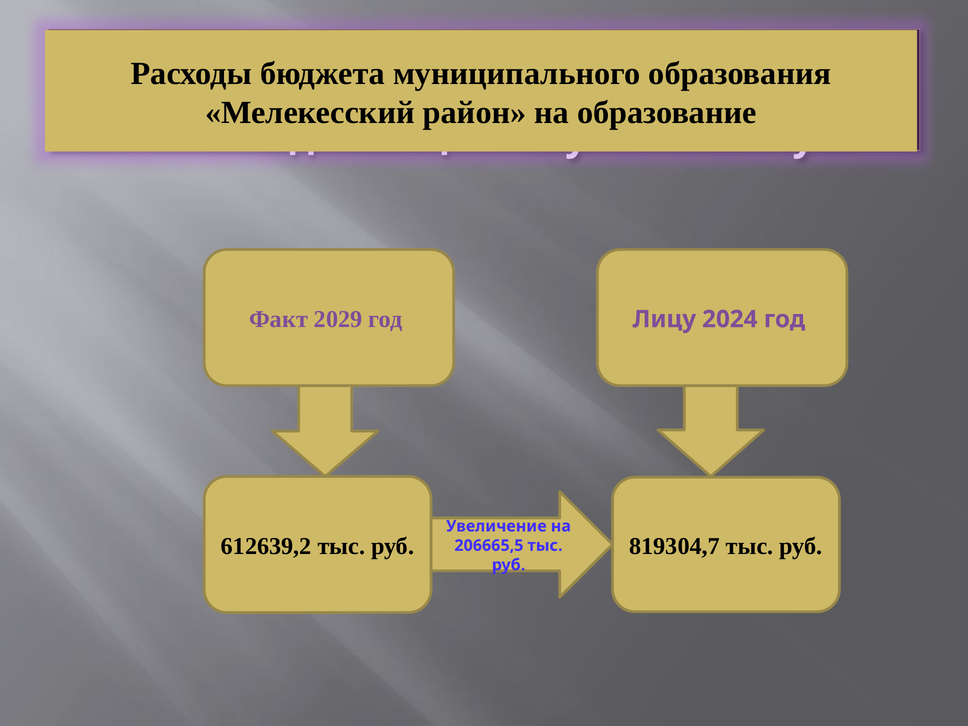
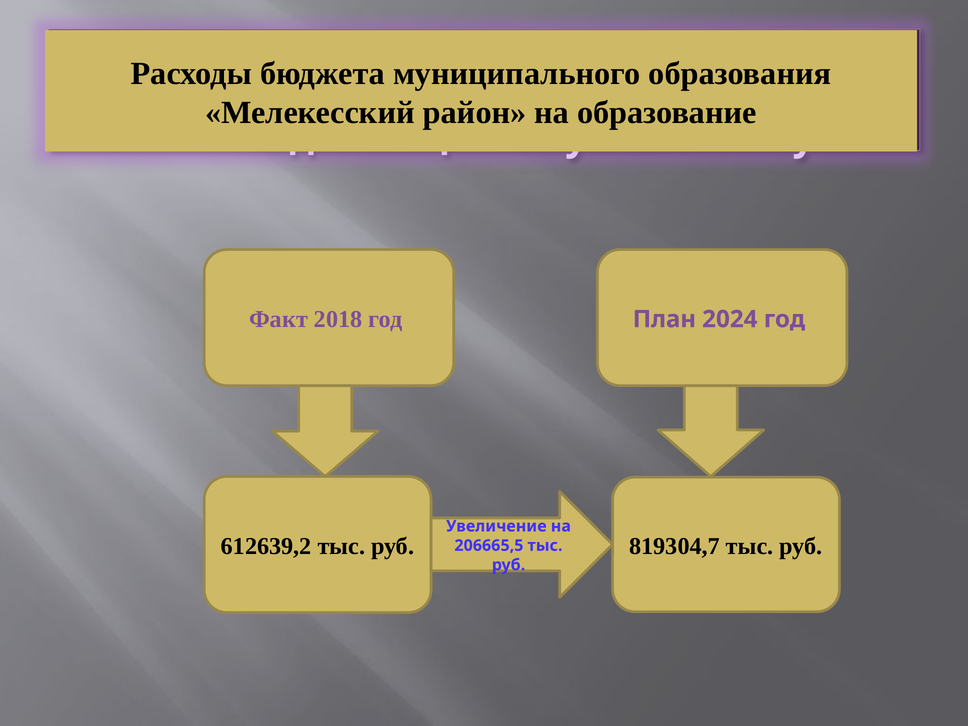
2029: 2029 -> 2018 (338, 319)
Лицу: Лицу -> План (664, 319)
